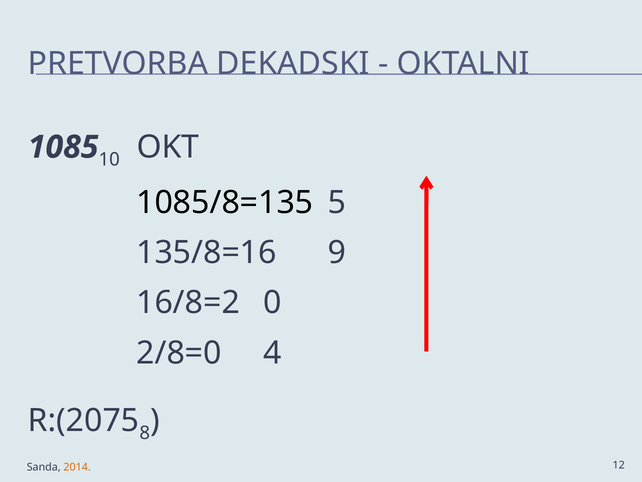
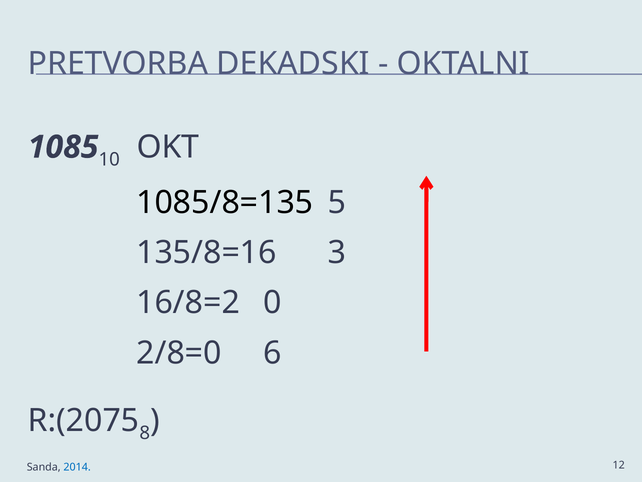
9: 9 -> 3 (337, 252)
4: 4 -> 6 (273, 353)
2014 colour: orange -> blue (77, 467)
